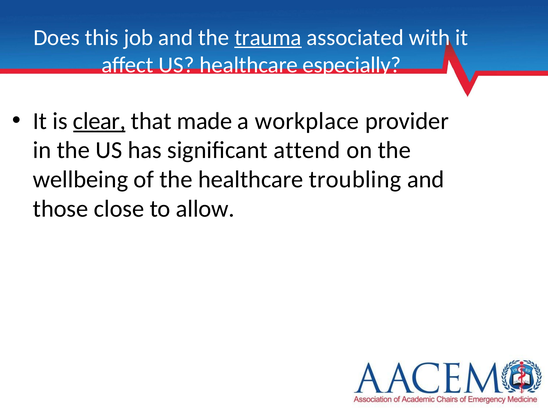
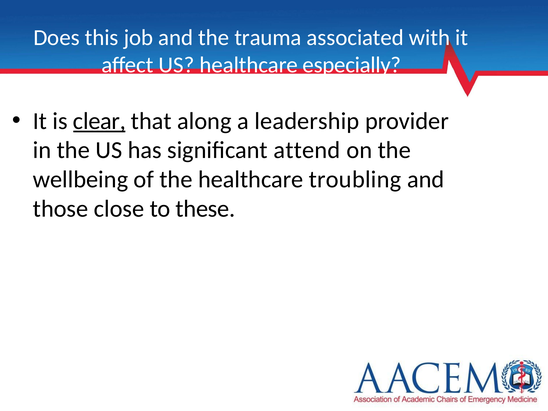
trauma underline: present -> none (268, 38)
made: made -> along (204, 121)
workplace: workplace -> leadership (307, 121)
allow: allow -> these (205, 209)
